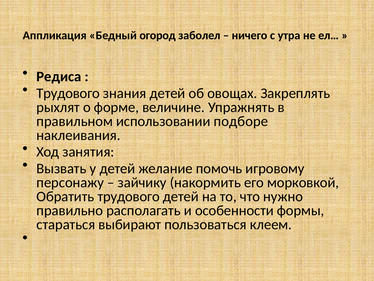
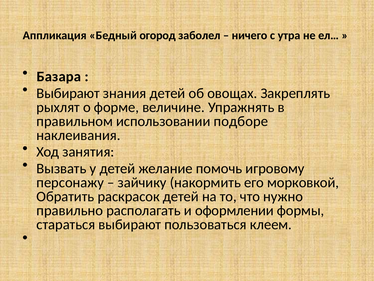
Редиса: Редиса -> Базара (59, 76)
Трудового: Трудового -> Выбирают (68, 93)
Обратить трудового: трудового -> раскрасок (129, 196)
особенности: особенности -> оформлении (234, 210)
